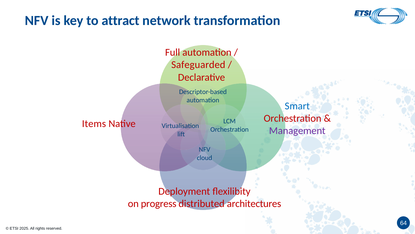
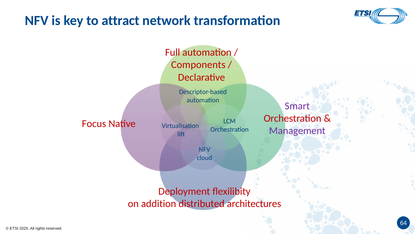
Safeguarded: Safeguarded -> Components (198, 65)
Smart colour: blue -> purple (297, 106)
Items: Items -> Focus (94, 123)
progress: progress -> addition (159, 203)
